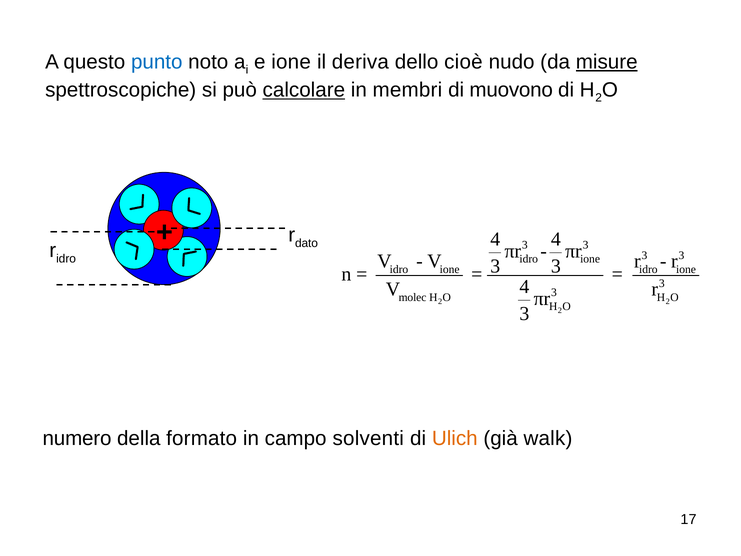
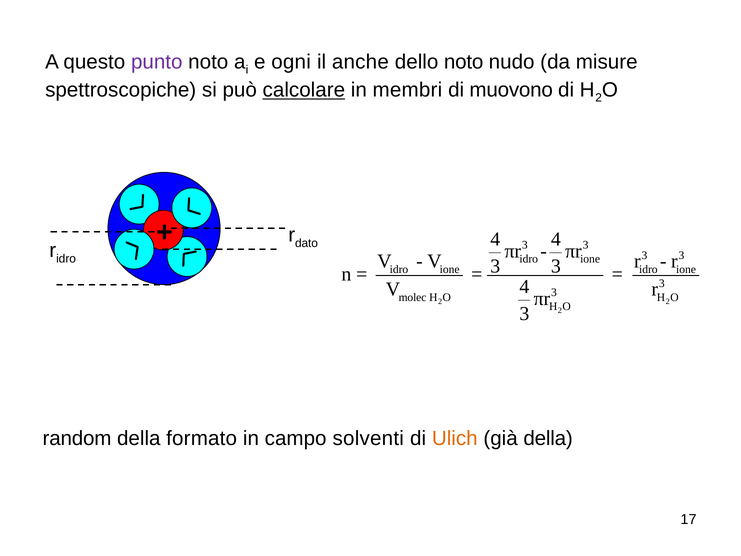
punto colour: blue -> purple (157, 62)
e ione: ione -> ogni (291, 62)
deriva: deriva -> anche (360, 62)
dello cioè: cioè -> noto (464, 62)
misure underline: present -> none (607, 62)
numero: numero -> random (77, 438)
già walk: walk -> della (548, 438)
